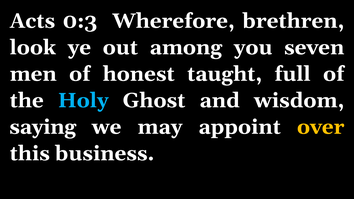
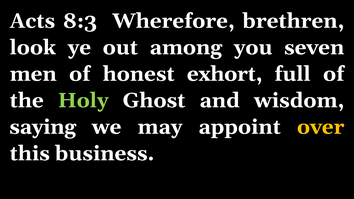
0:3: 0:3 -> 8:3 (80, 21)
taught: taught -> exhort (225, 74)
Holy colour: light blue -> light green (83, 101)
